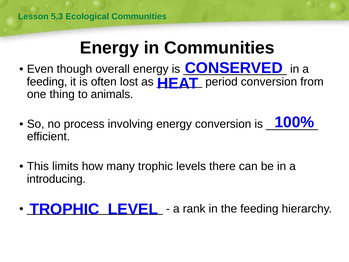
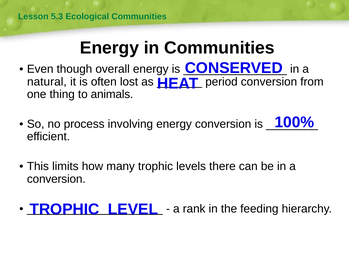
feeding: feeding -> natural (47, 82)
introducing: introducing -> conversion (56, 179)
